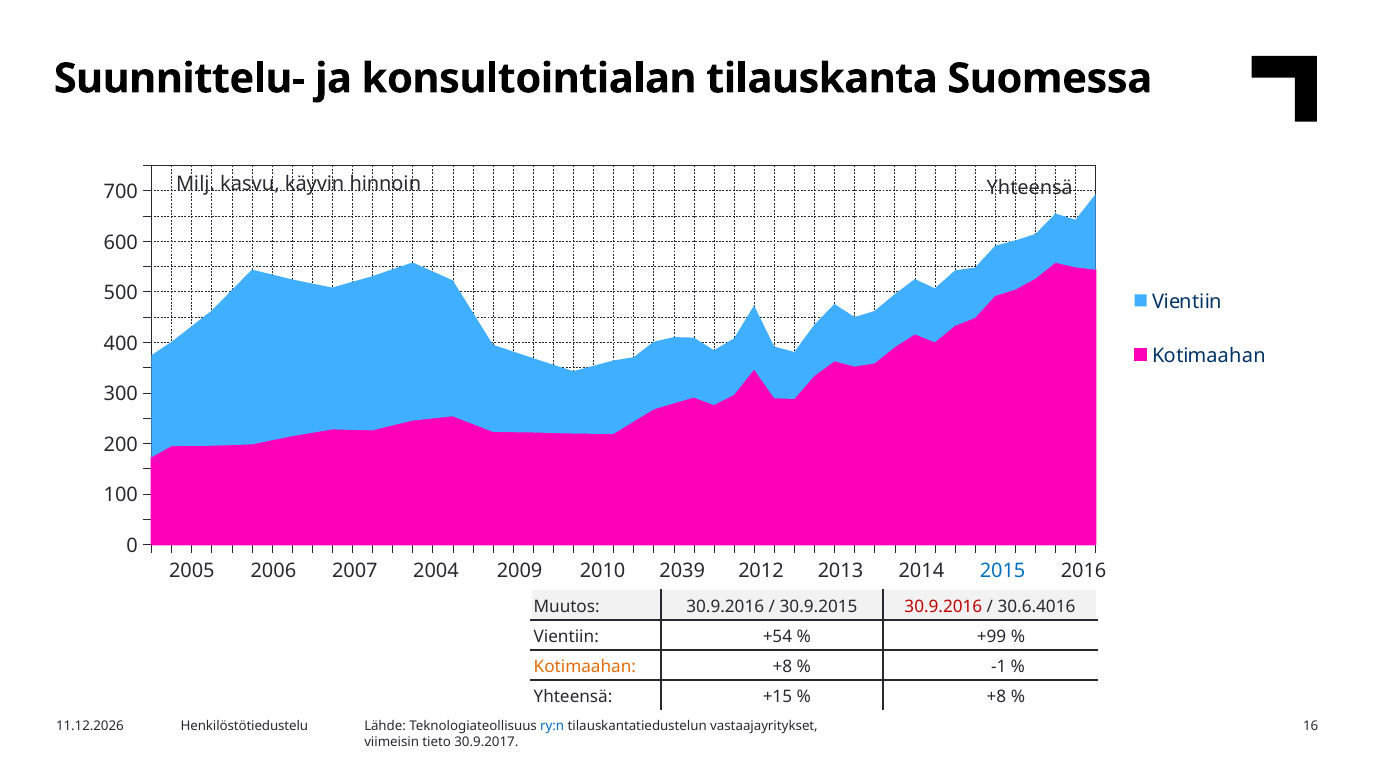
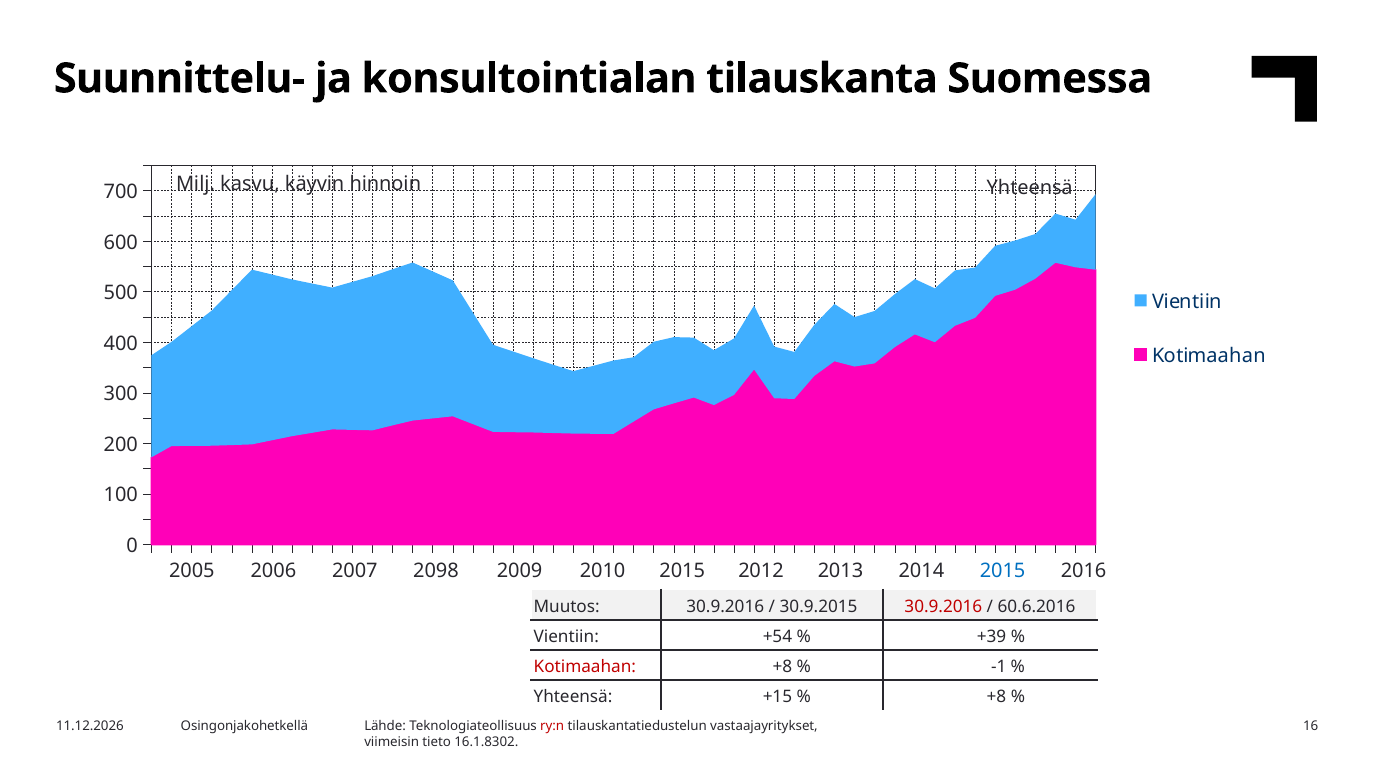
2004: 2004 -> 2098 (436, 570)
2010 2039: 2039 -> 2015 (682, 570)
30.6.4016: 30.6.4016 -> 60.6.2016 (1037, 606)
+99: +99 -> +39 (992, 636)
Kotimaahan colour: orange -> red (585, 667)
Henkilöstötiedustelu: Henkilöstötiedustelu -> Osingonjakohetkellä (244, 726)
ry:n colour: blue -> red (552, 726)
30.9.2017: 30.9.2017 -> 16.1.8302 (486, 742)
